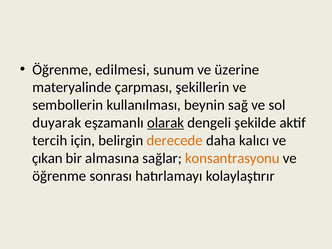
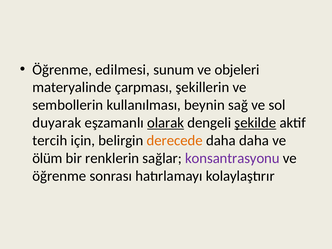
üzerine: üzerine -> objeleri (237, 70)
şekilde underline: none -> present (255, 123)
daha kalıcı: kalıcı -> daha (254, 140)
çıkan: çıkan -> ölüm (47, 158)
almasına: almasına -> renklerin (112, 158)
konsantrasyonu colour: orange -> purple (232, 158)
